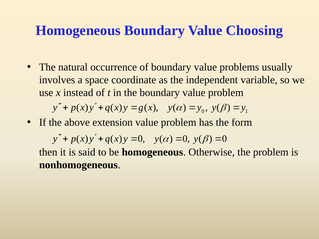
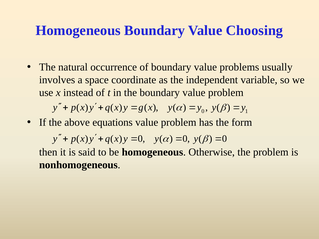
extension: extension -> equations (113, 122)
